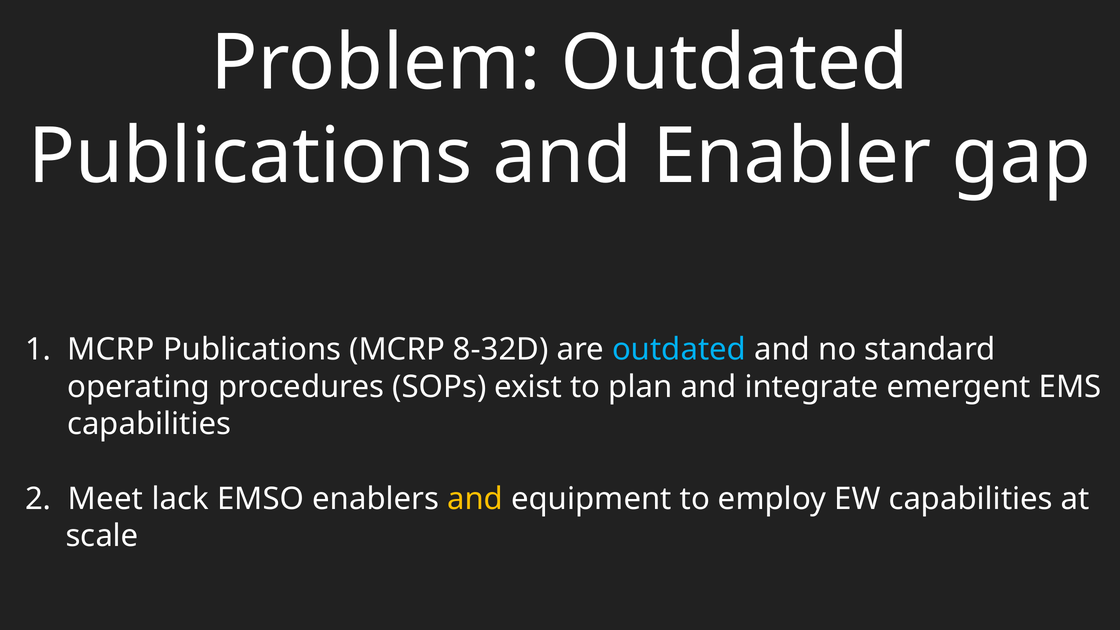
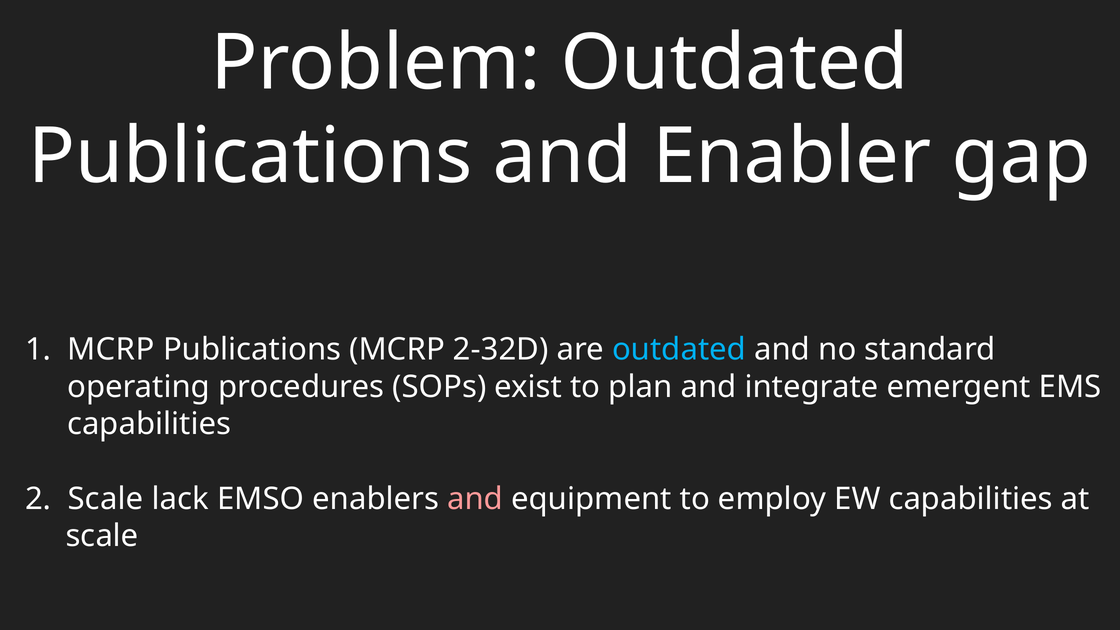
8-32D: 8-32D -> 2-32D (501, 349)
2 Meet: Meet -> Scale (106, 499)
and colour: yellow -> pink (475, 499)
